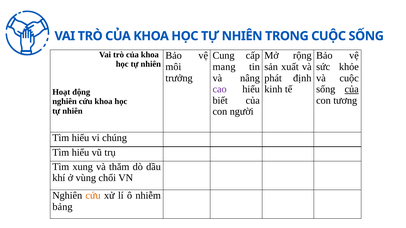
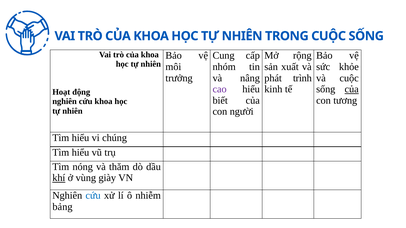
mang: mang -> nhóm (224, 67)
định: định -> trình (302, 78)
xung: xung -> nóng (83, 167)
khí underline: none -> present (59, 178)
chổi: chổi -> giày (107, 178)
cứu colour: orange -> blue (93, 196)
